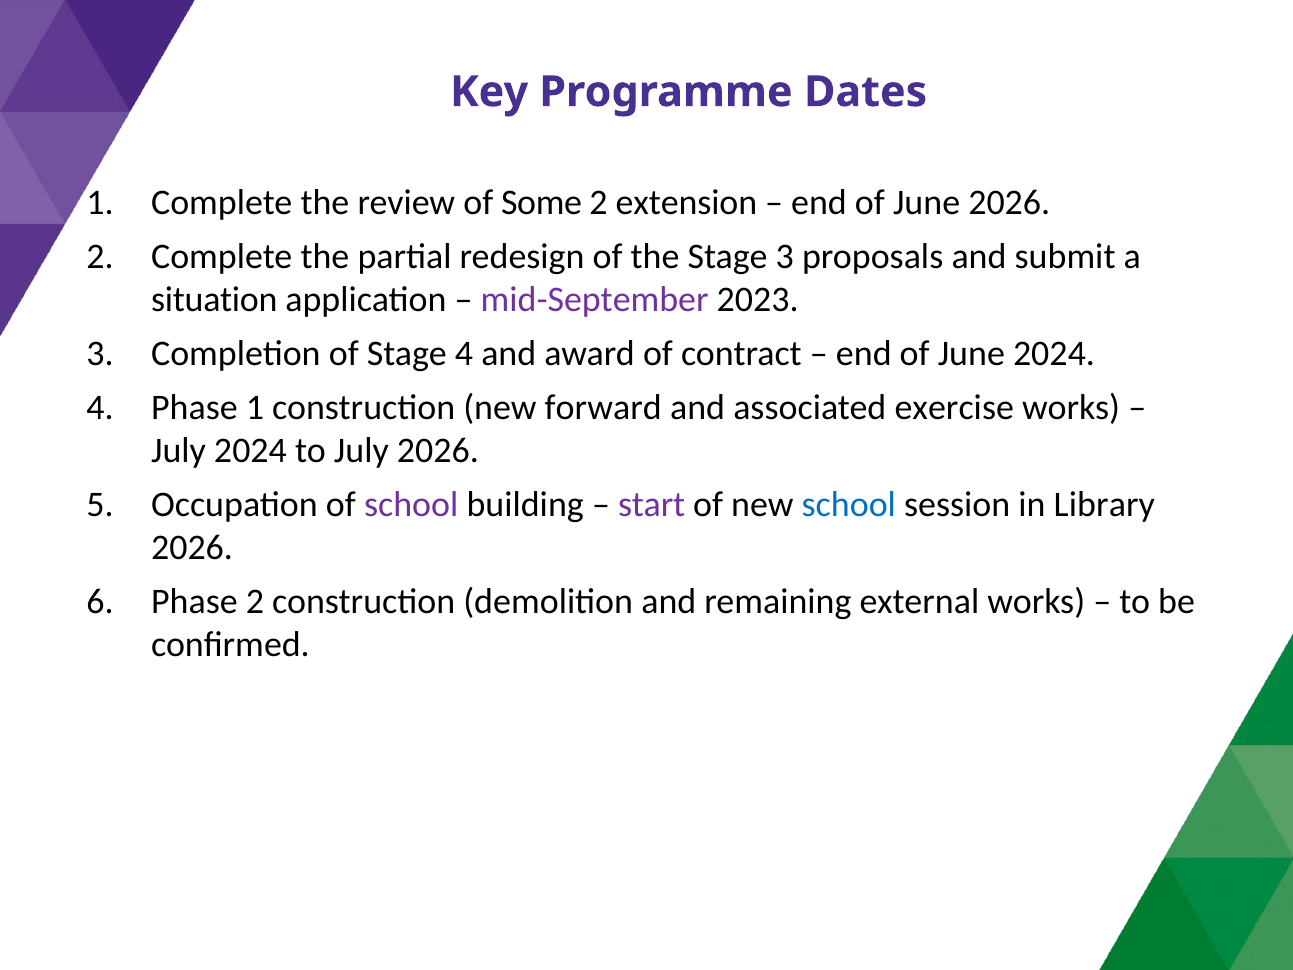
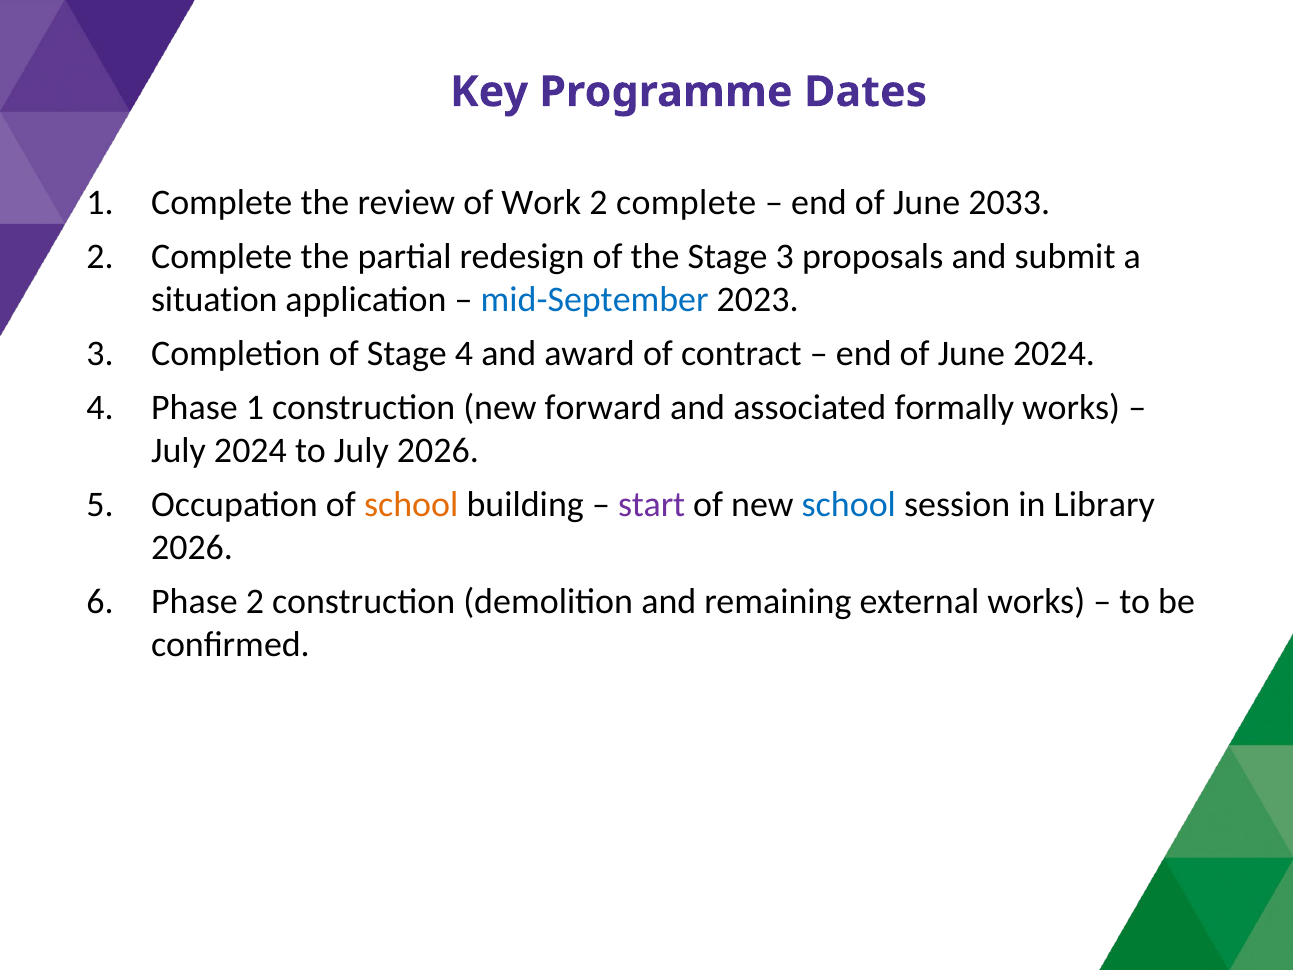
Some: Some -> Work (541, 202)
extension: extension -> complete (686, 202)
June 2026: 2026 -> 2033 (1009, 202)
mid-September colour: purple -> blue (595, 299)
exercise: exercise -> formally (954, 407)
school colour: purple -> orange (411, 504)
